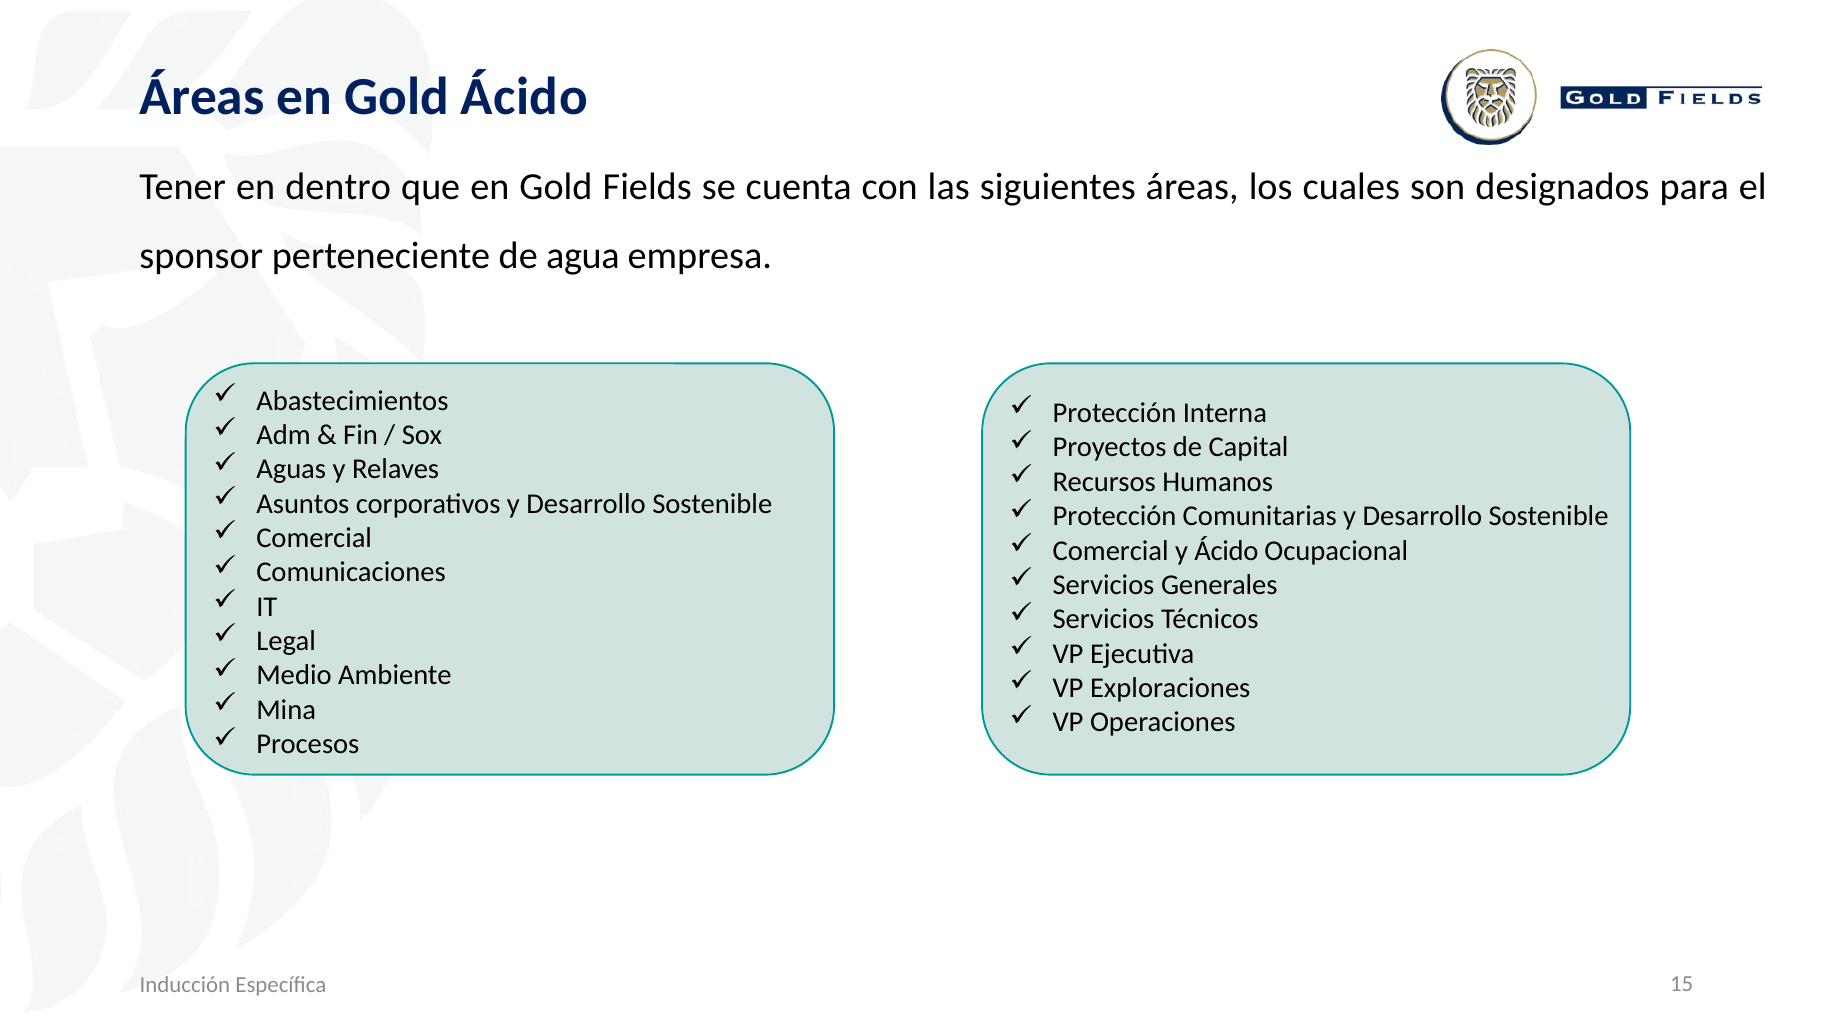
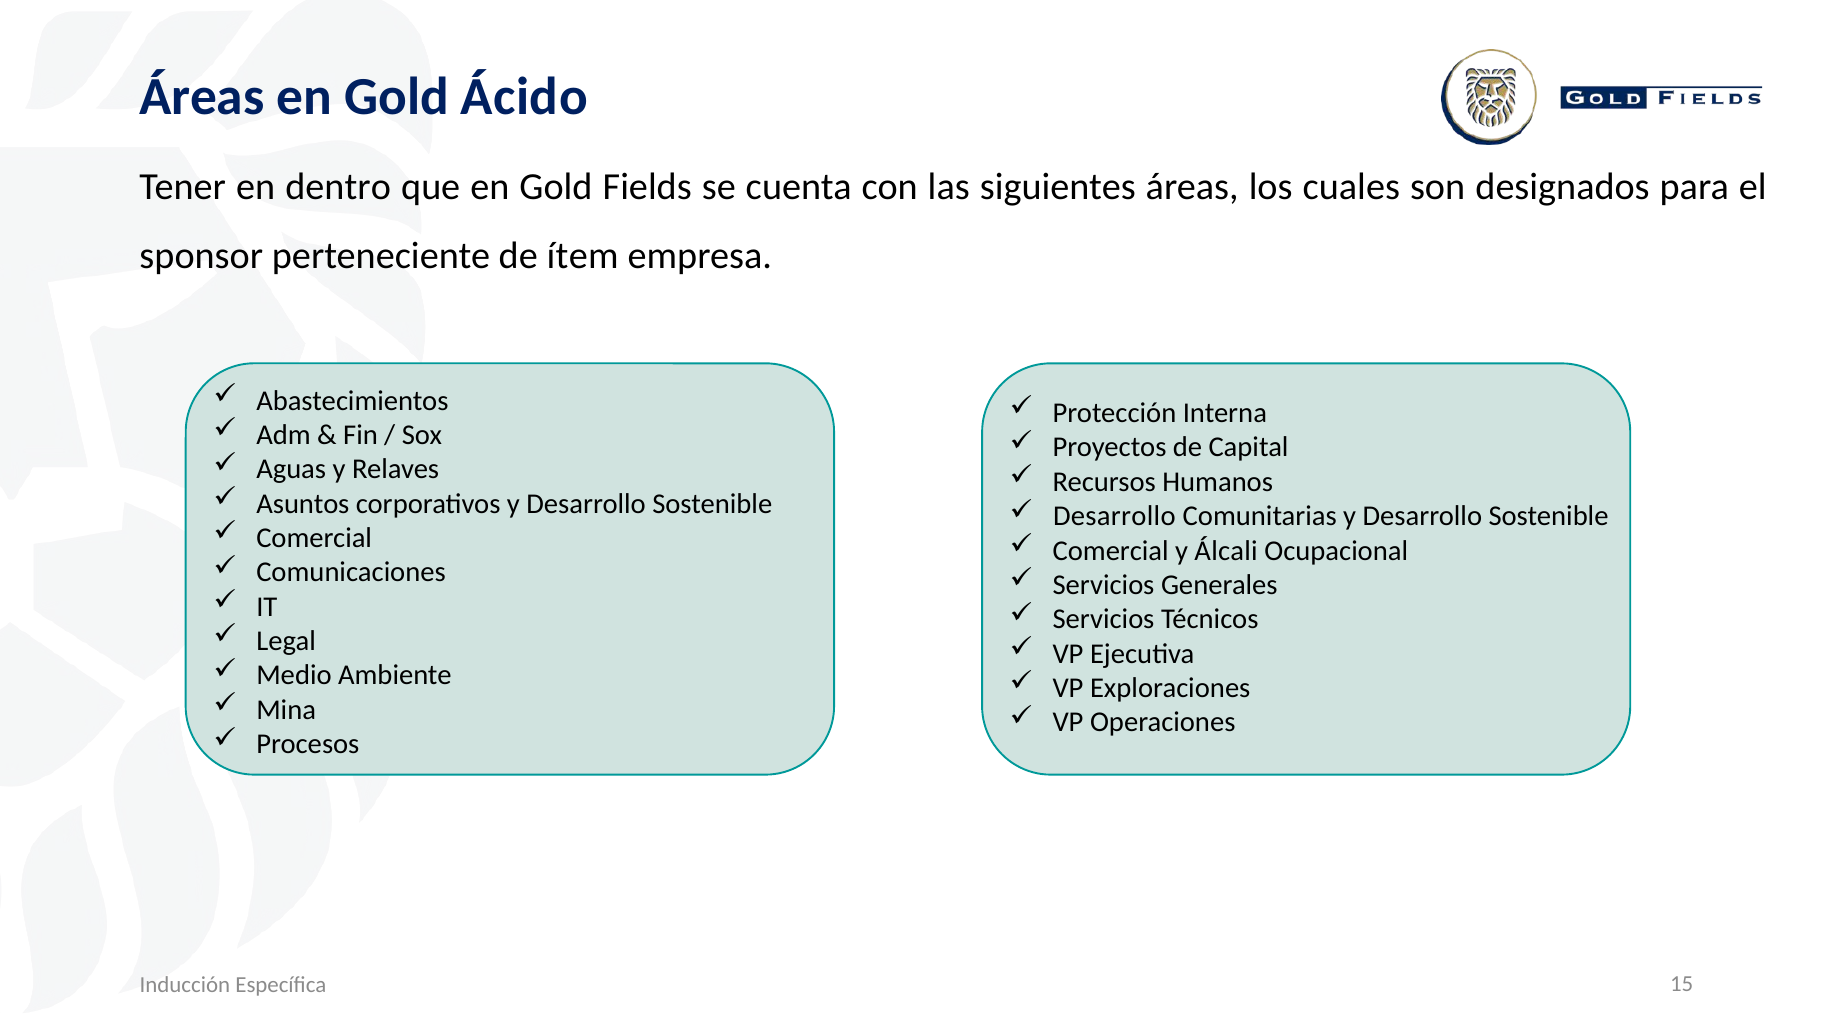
agua: agua -> ítem (583, 256)
Protección: Protección -> Desarrollo (1114, 516)
y Ácido: Ácido -> Álcali (1226, 551)
